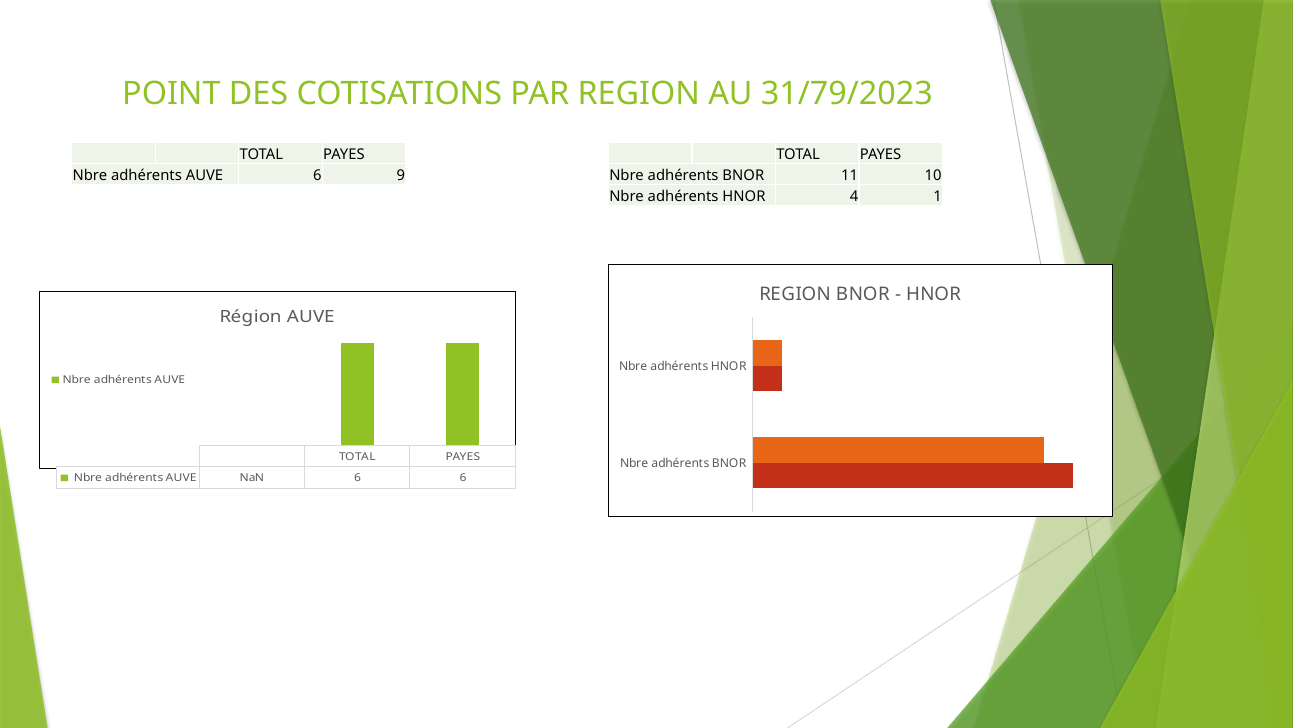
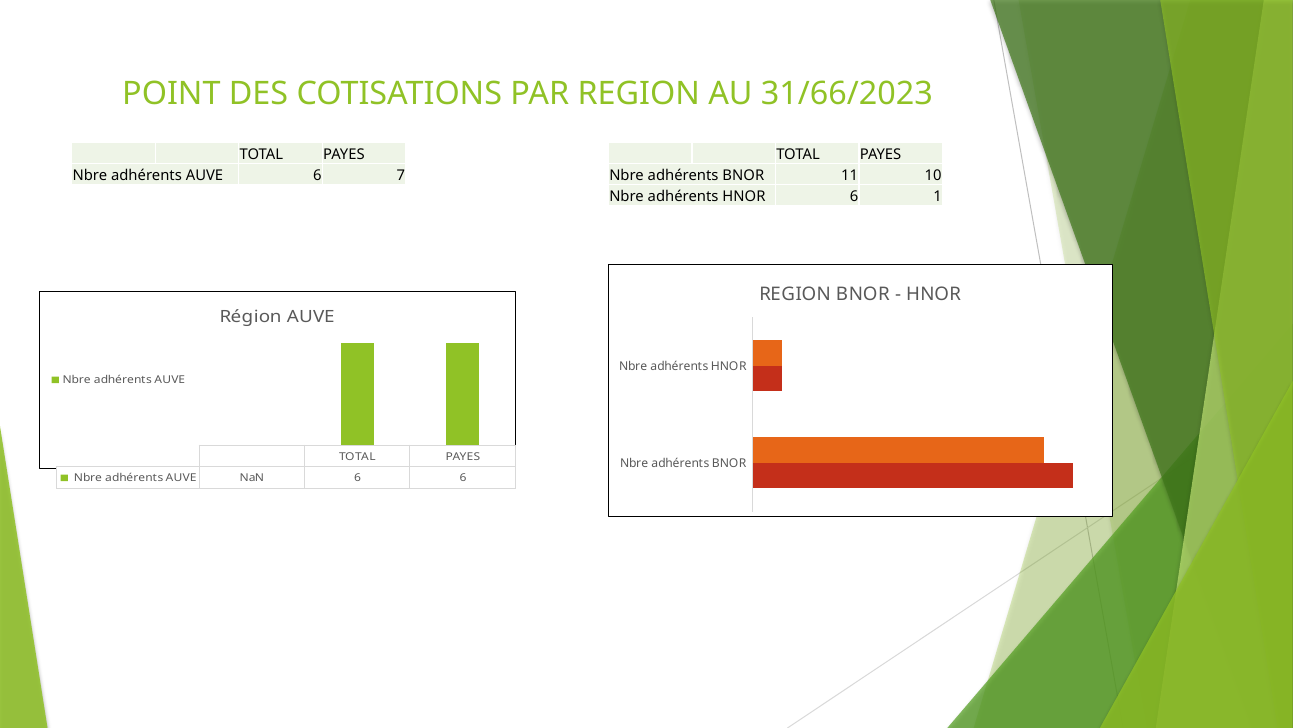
31/79/2023: 31/79/2023 -> 31/66/2023 (847, 93)
9: 9 -> 7 (401, 175)
HNOR 4: 4 -> 6 (854, 196)
